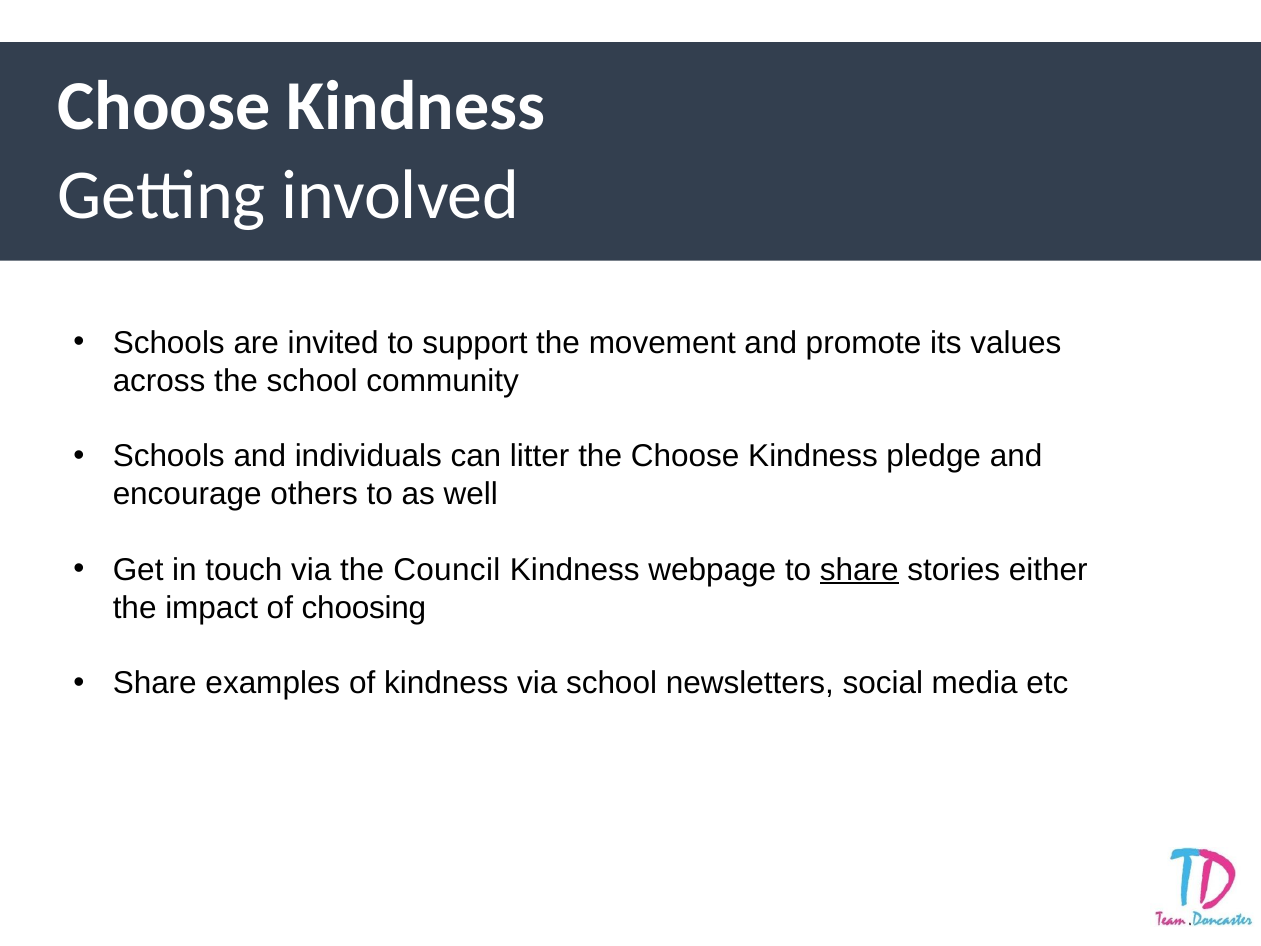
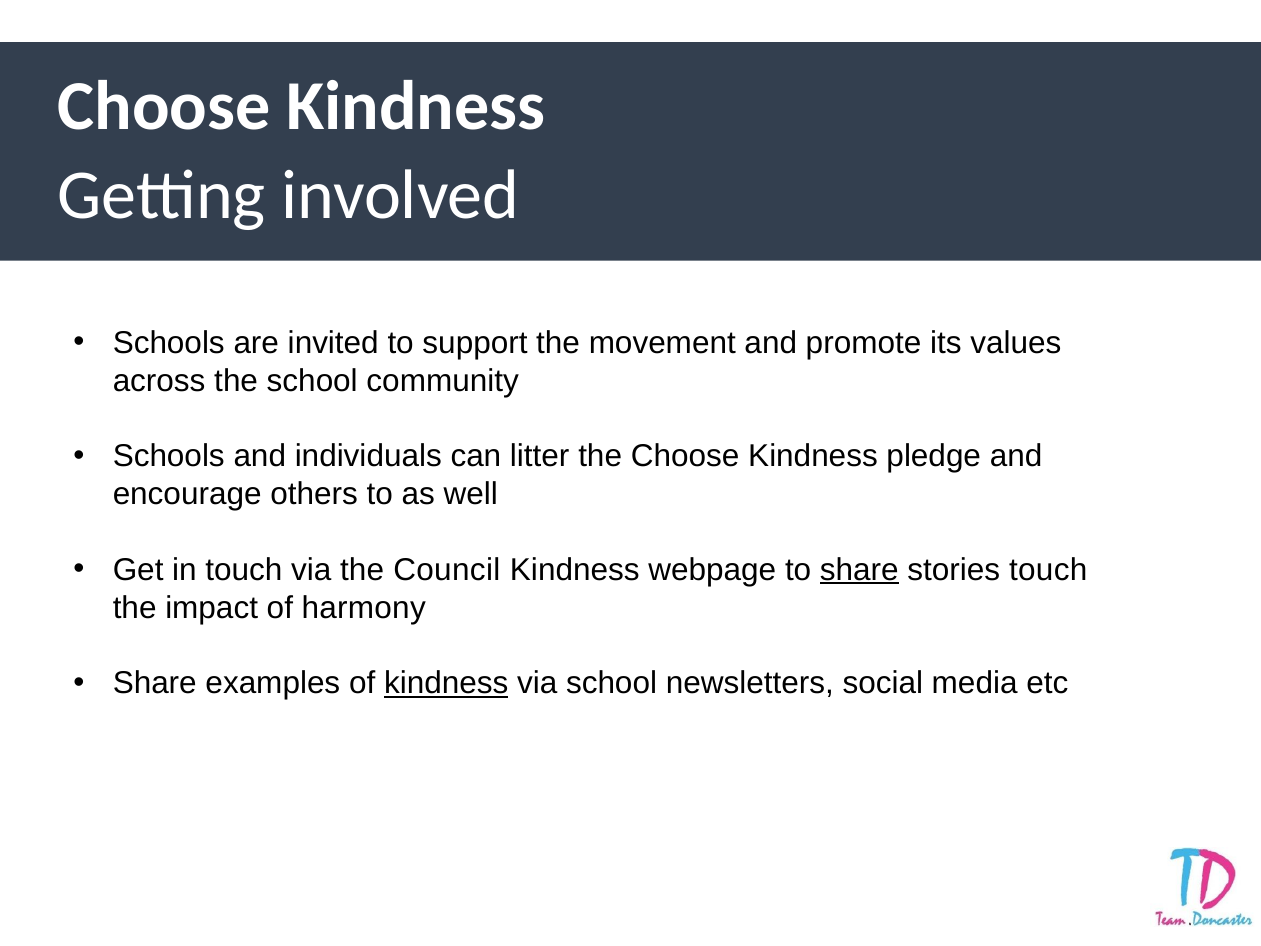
stories either: either -> touch (1048, 570)
choosing: choosing -> harmony (364, 608)
kindness underline: none -> present (446, 683)
